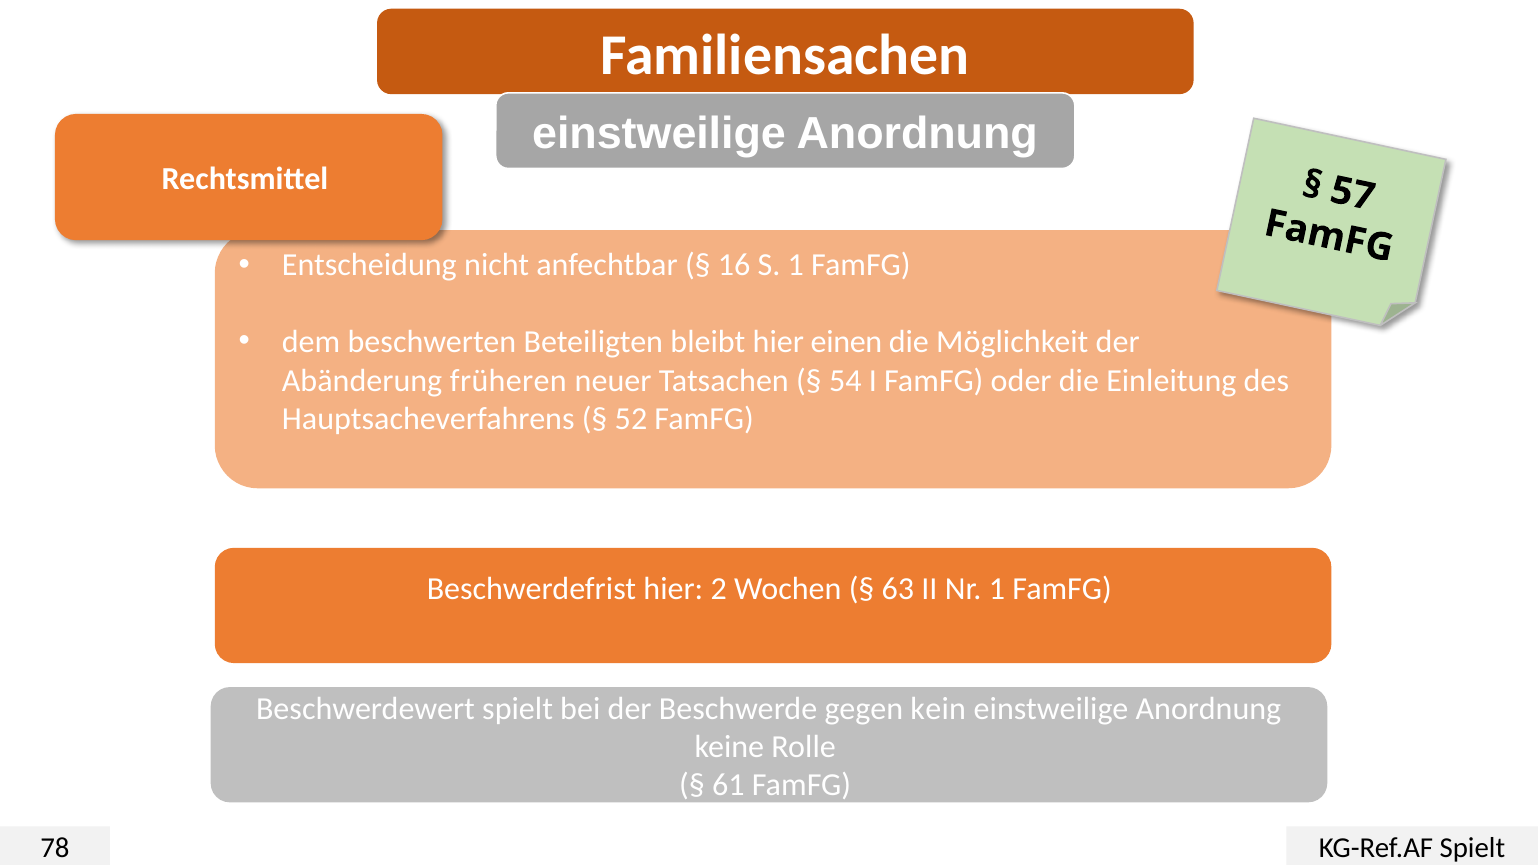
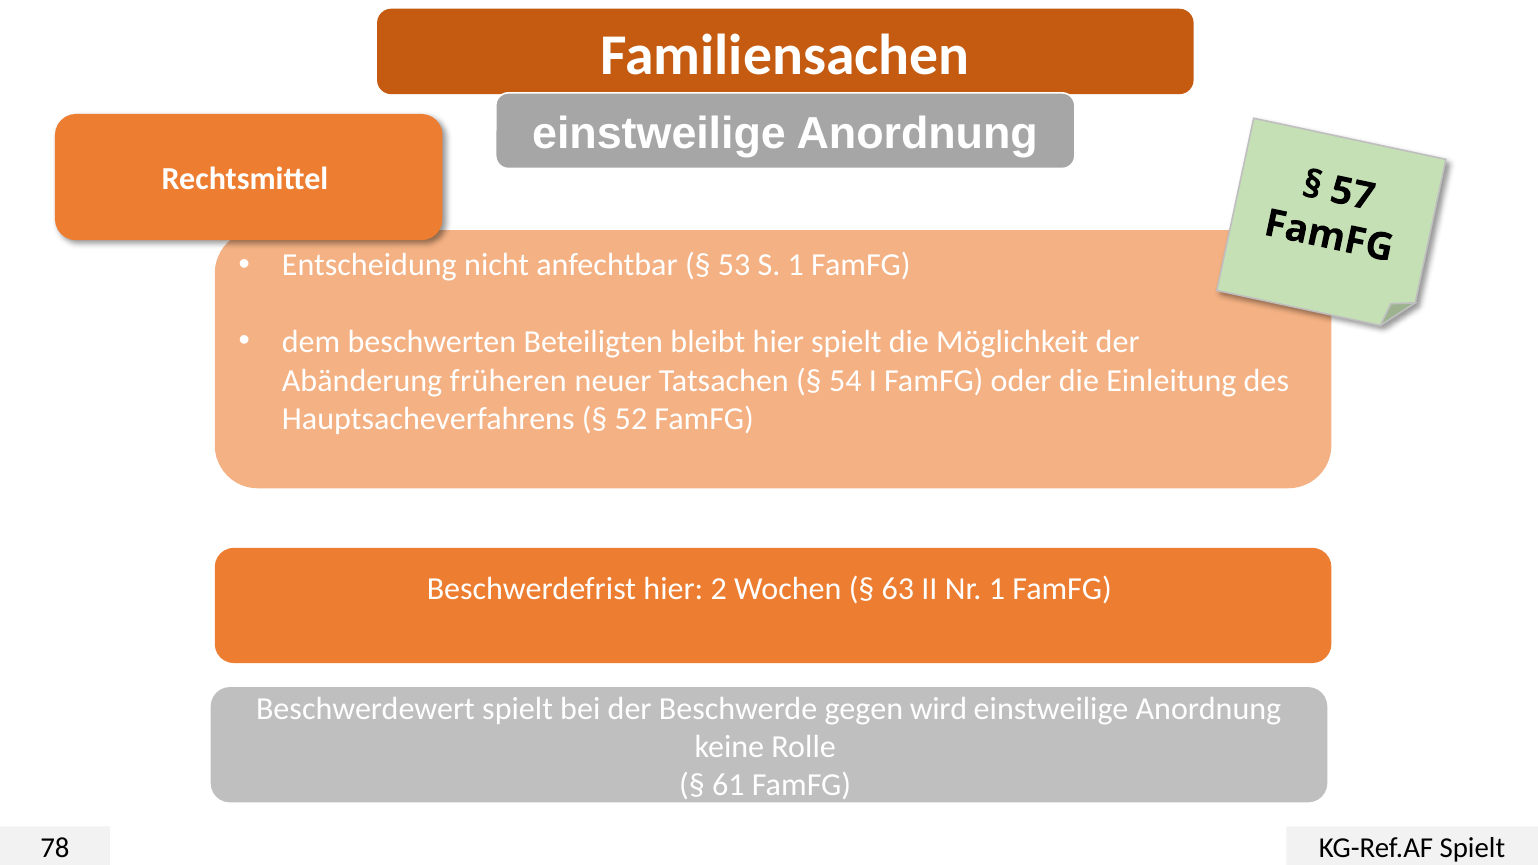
16: 16 -> 53 (734, 265)
hier einen: einen -> spielt (846, 342)
kein: kein -> wird (939, 709)
